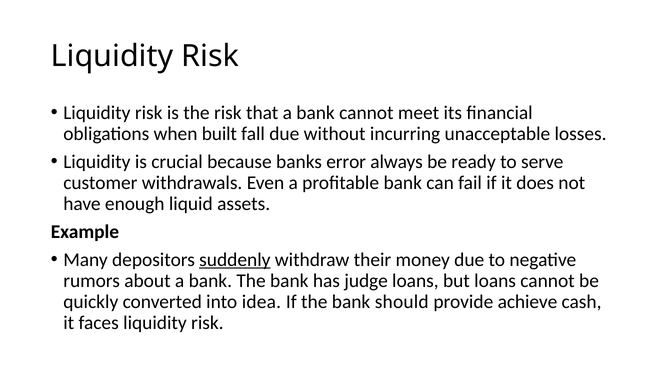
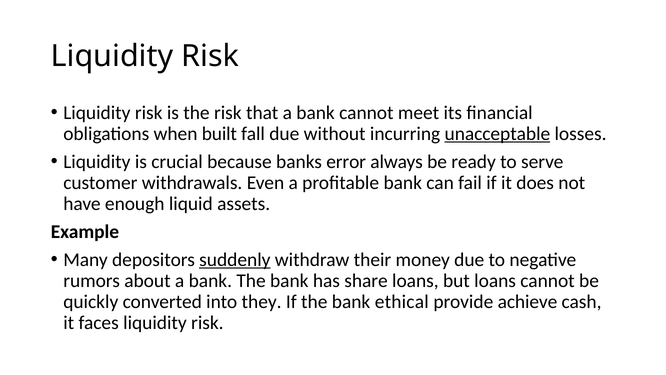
unacceptable underline: none -> present (497, 134)
judge: judge -> share (366, 280)
idea: idea -> they (262, 301)
should: should -> ethical (402, 301)
